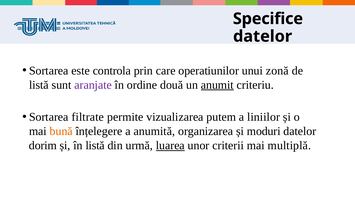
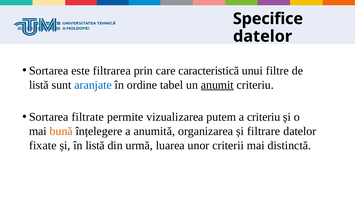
controla: controla -> filtrarea (112, 71)
operatiunilor: operatiunilor -> caracteristică (209, 71)
zonă: zonă -> filtre (277, 71)
aranjate colour: purple -> blue (93, 85)
două: două -> tabel (172, 85)
a liniilor: liniilor -> criteriu (264, 117)
moduri: moduri -> filtrare (264, 131)
dorim: dorim -> fixate (43, 145)
luarea underline: present -> none (170, 145)
multiplă: multiplă -> distinctă (289, 145)
